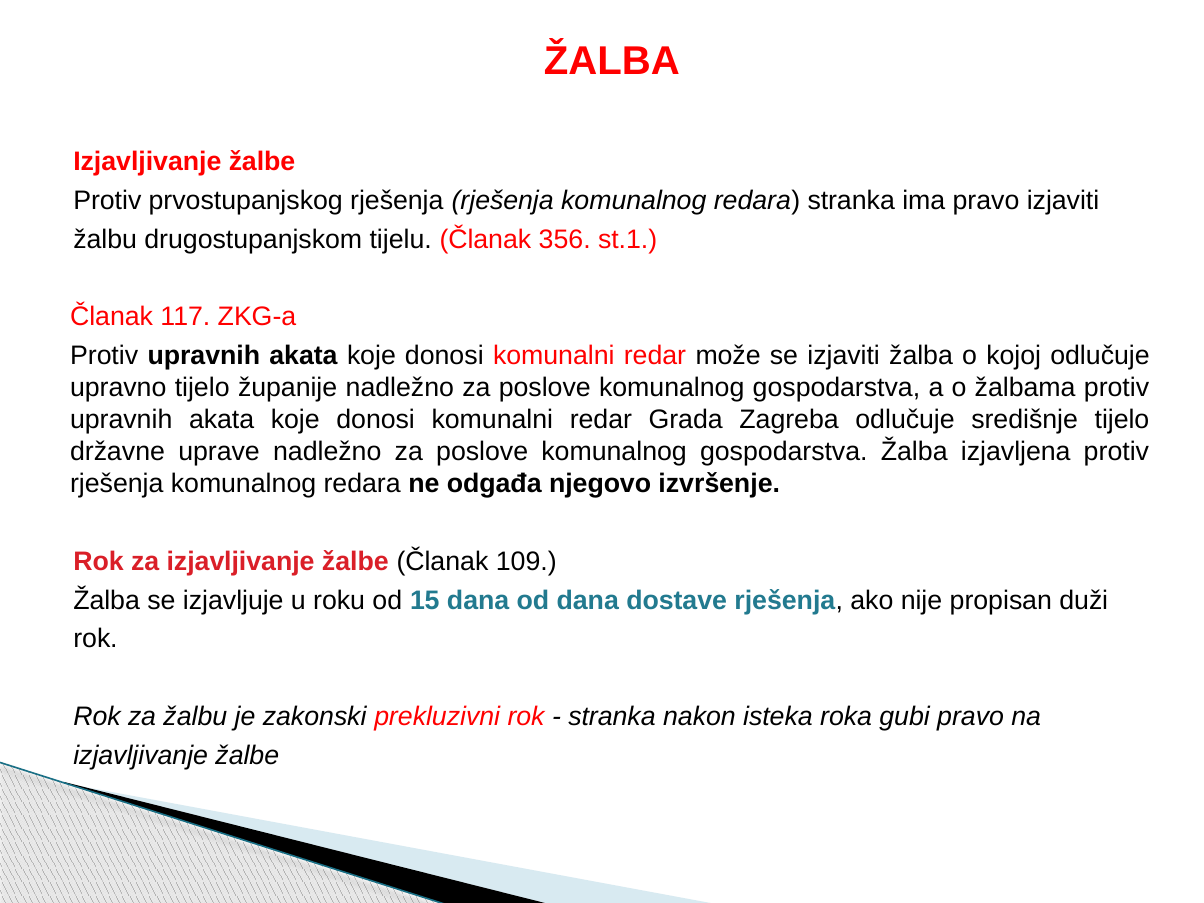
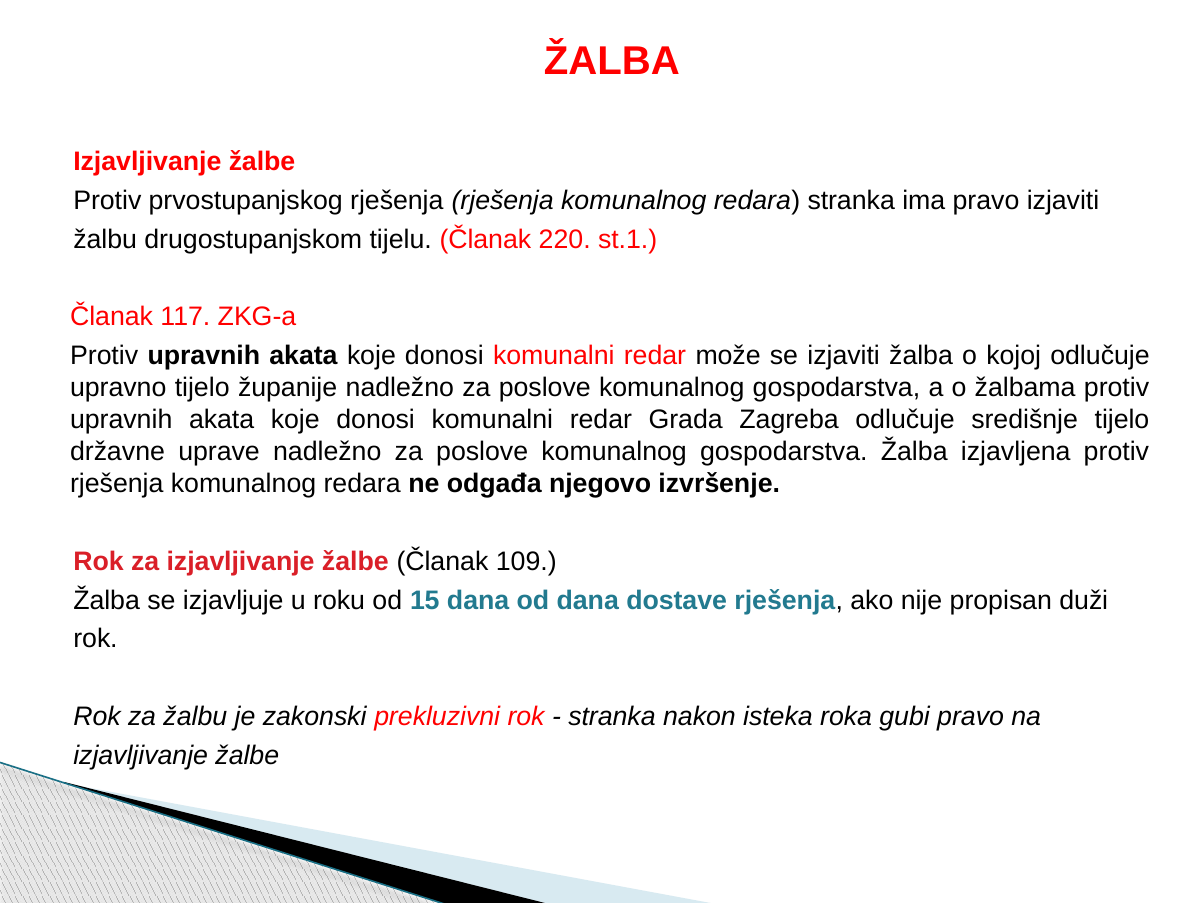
356: 356 -> 220 (565, 239)
